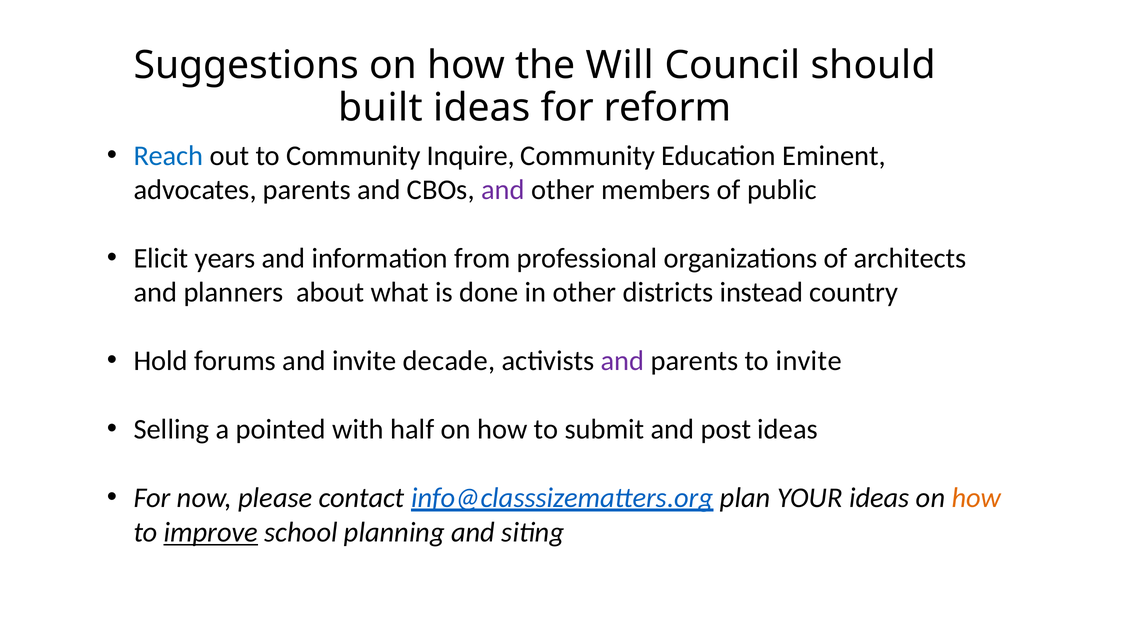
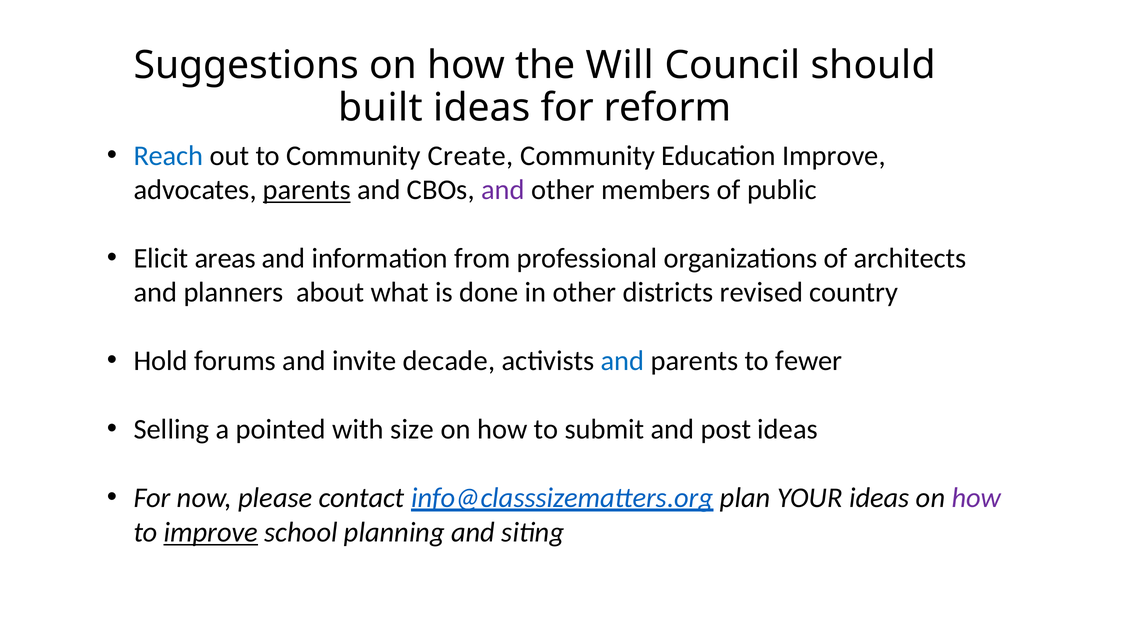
Inquire: Inquire -> Create (471, 156)
Education Eminent: Eminent -> Improve (834, 156)
parents underline: none -> present (307, 190)
years: years -> areas (225, 258)
instead: instead -> revised (761, 292)
and colour: purple -> blue (622, 361)
to invite: invite -> fewer (809, 361)
half: half -> size (412, 429)
how colour: orange -> purple (976, 497)
